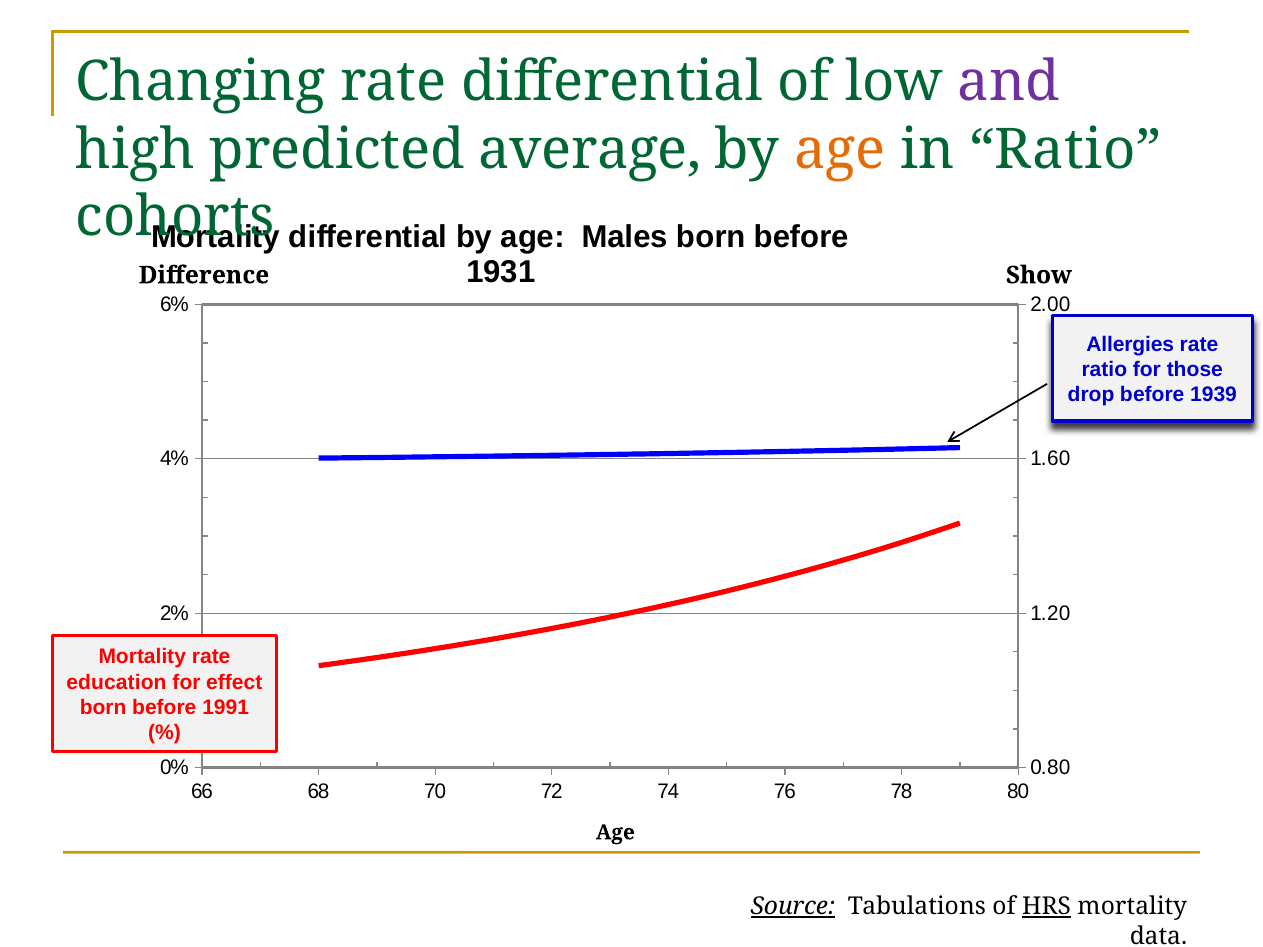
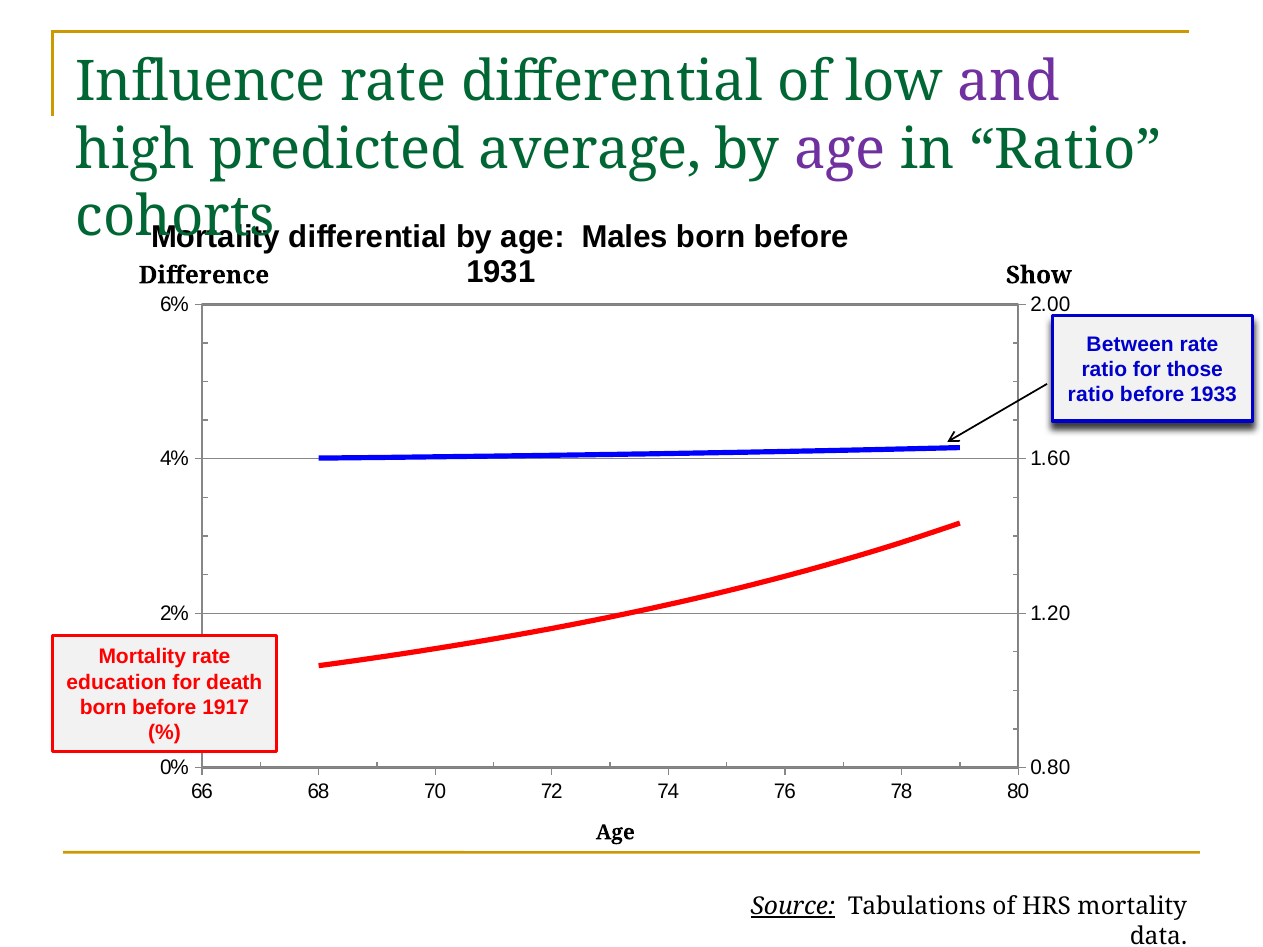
Changing: Changing -> Influence (201, 82)
age colour: orange -> purple (840, 150)
Allergies: Allergies -> Between (1130, 345)
drop: drop -> ratio (1091, 395)
1939: 1939 -> 1933 (1214, 395)
effect: effect -> death (234, 682)
1991: 1991 -> 1917 (226, 708)
HRS underline: present -> none (1047, 907)
